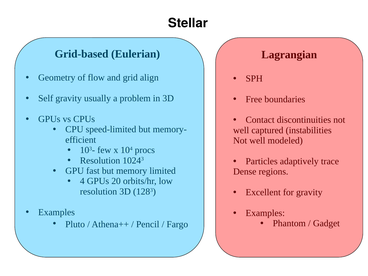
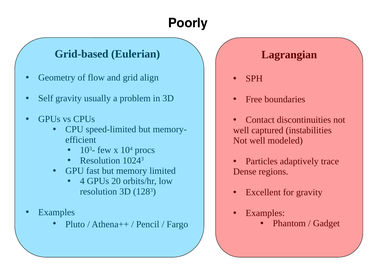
Stellar: Stellar -> Poorly (188, 23)
